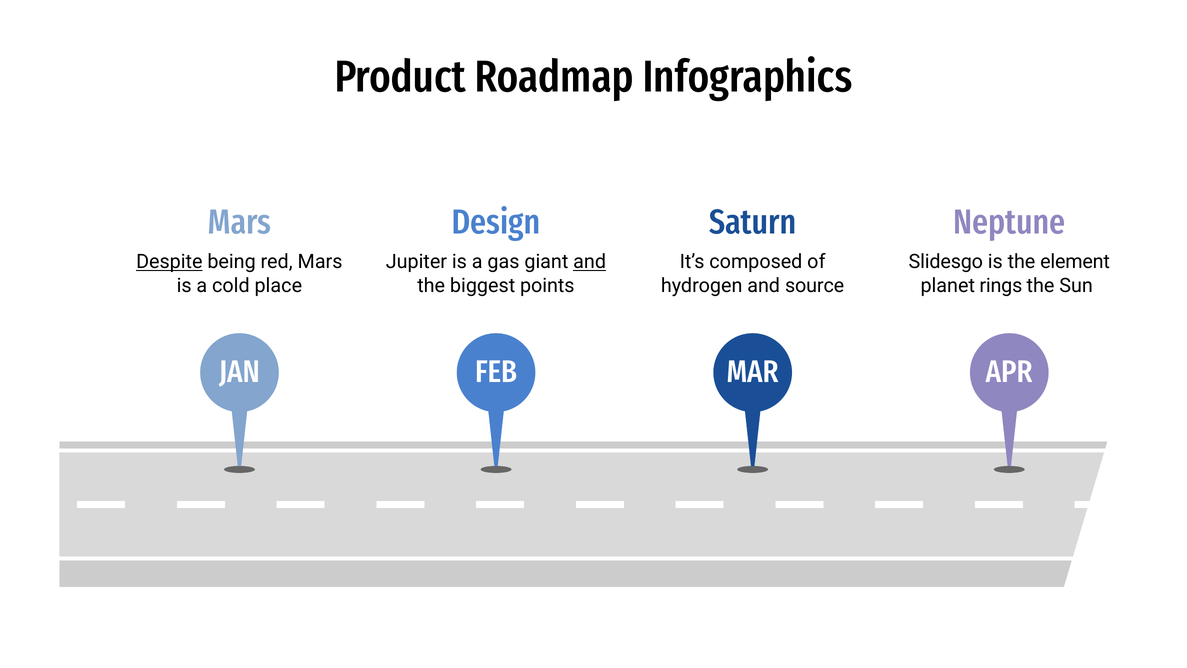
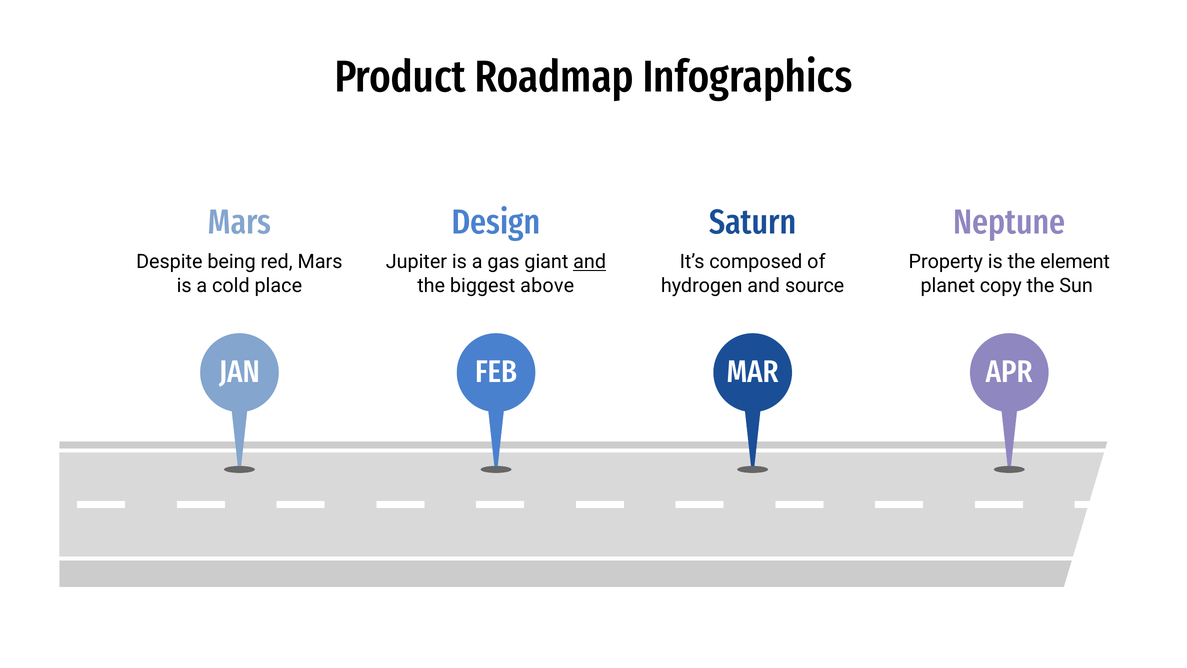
Despite underline: present -> none (169, 262)
Slidesgo: Slidesgo -> Property (946, 262)
points: points -> above (547, 286)
rings: rings -> copy (1001, 286)
